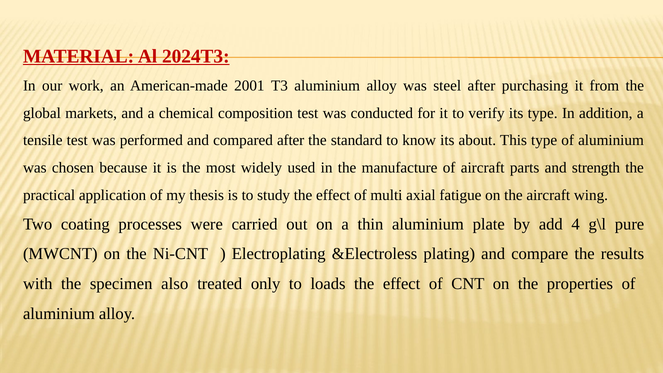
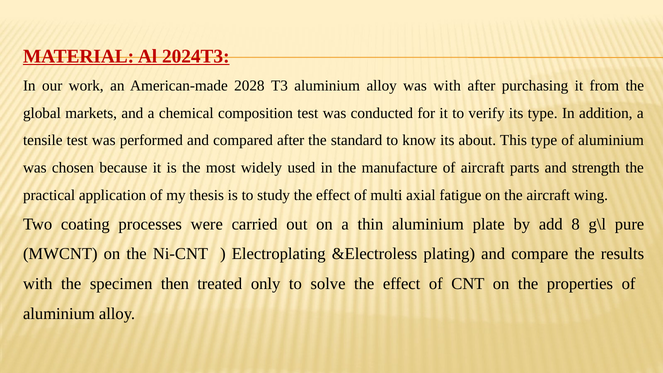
2001: 2001 -> 2028 (249, 86)
was steel: steel -> with (447, 86)
4: 4 -> 8 (576, 224)
also: also -> then (175, 284)
loads: loads -> solve (328, 284)
